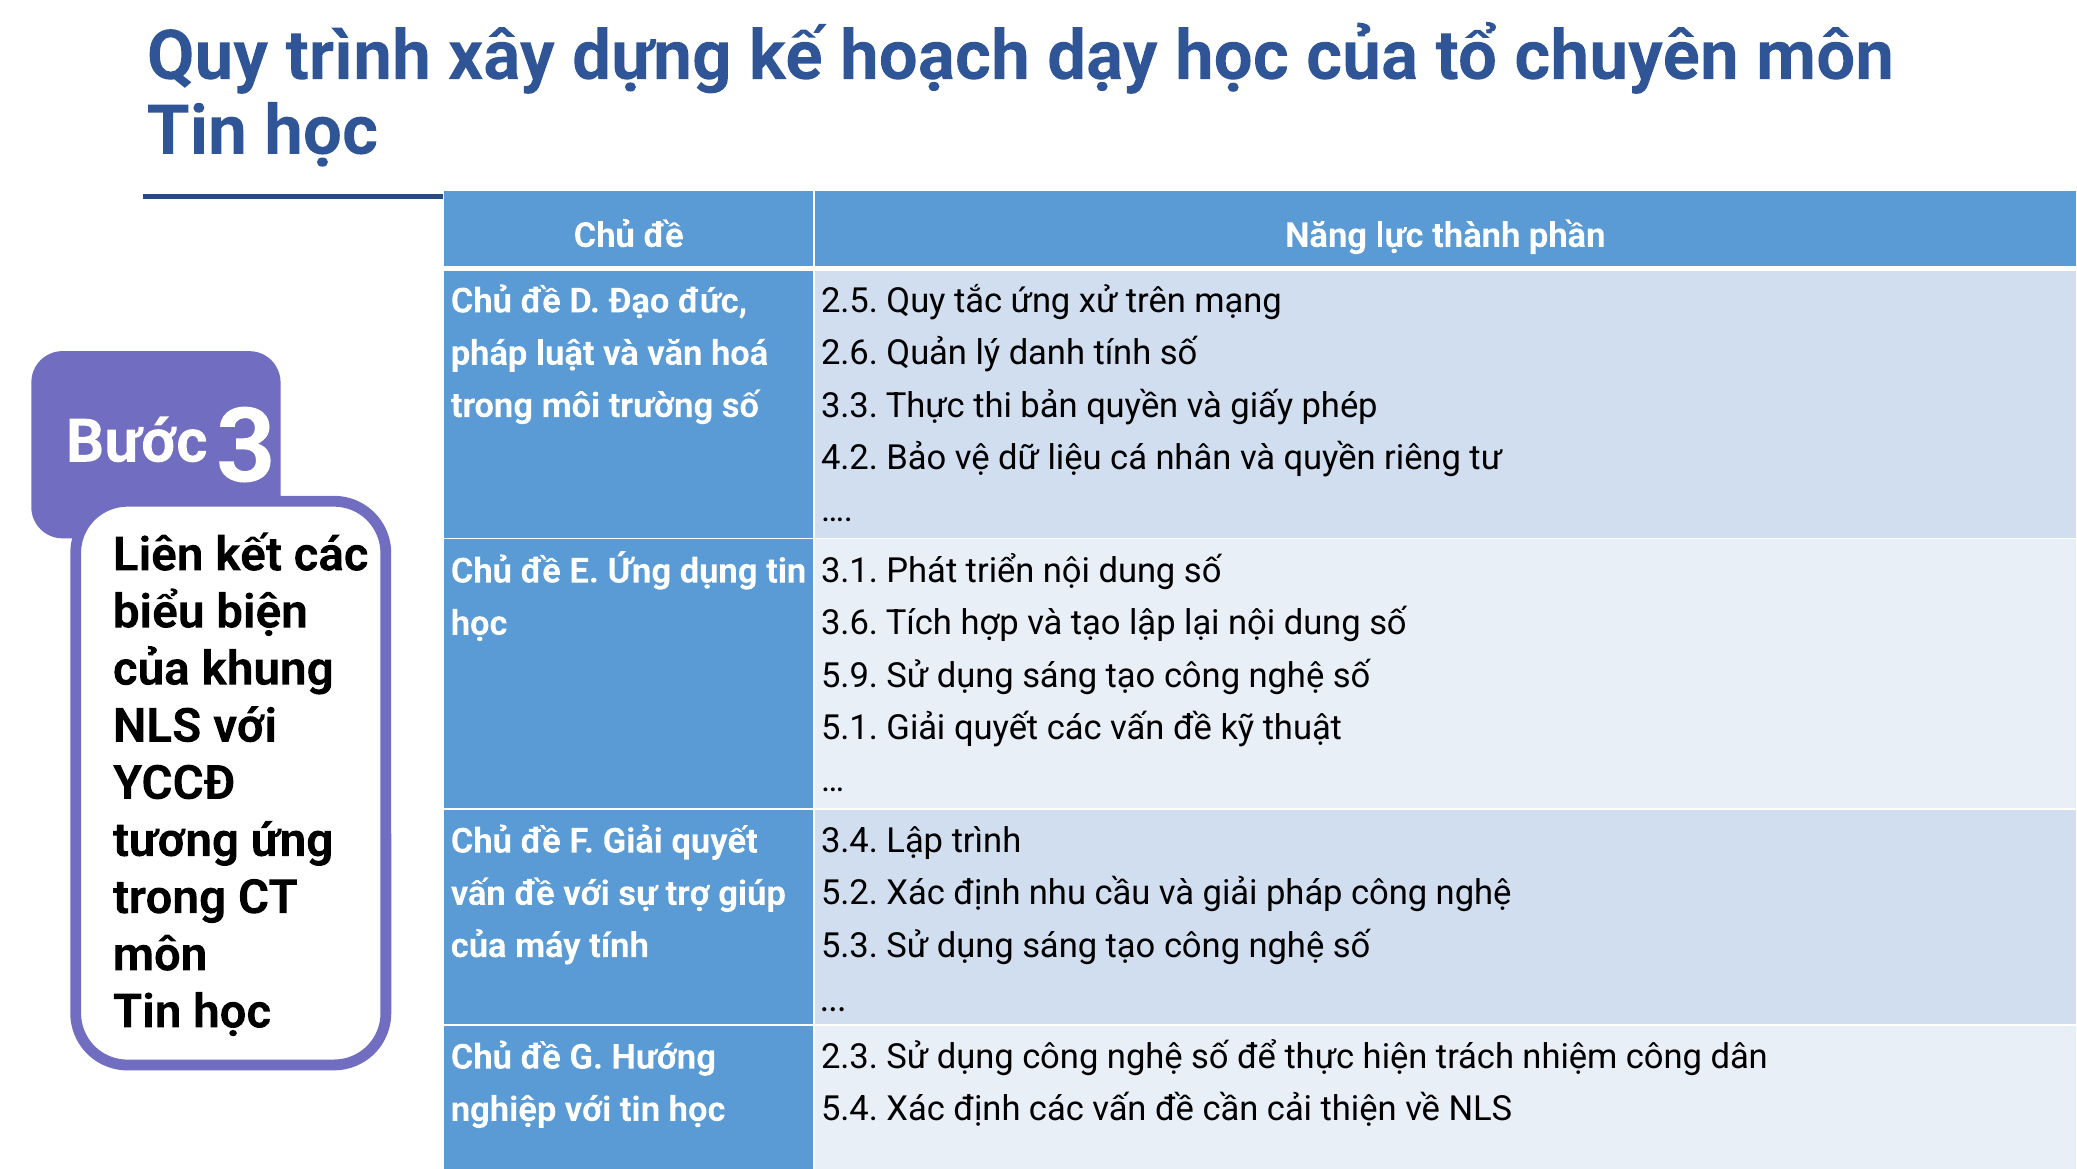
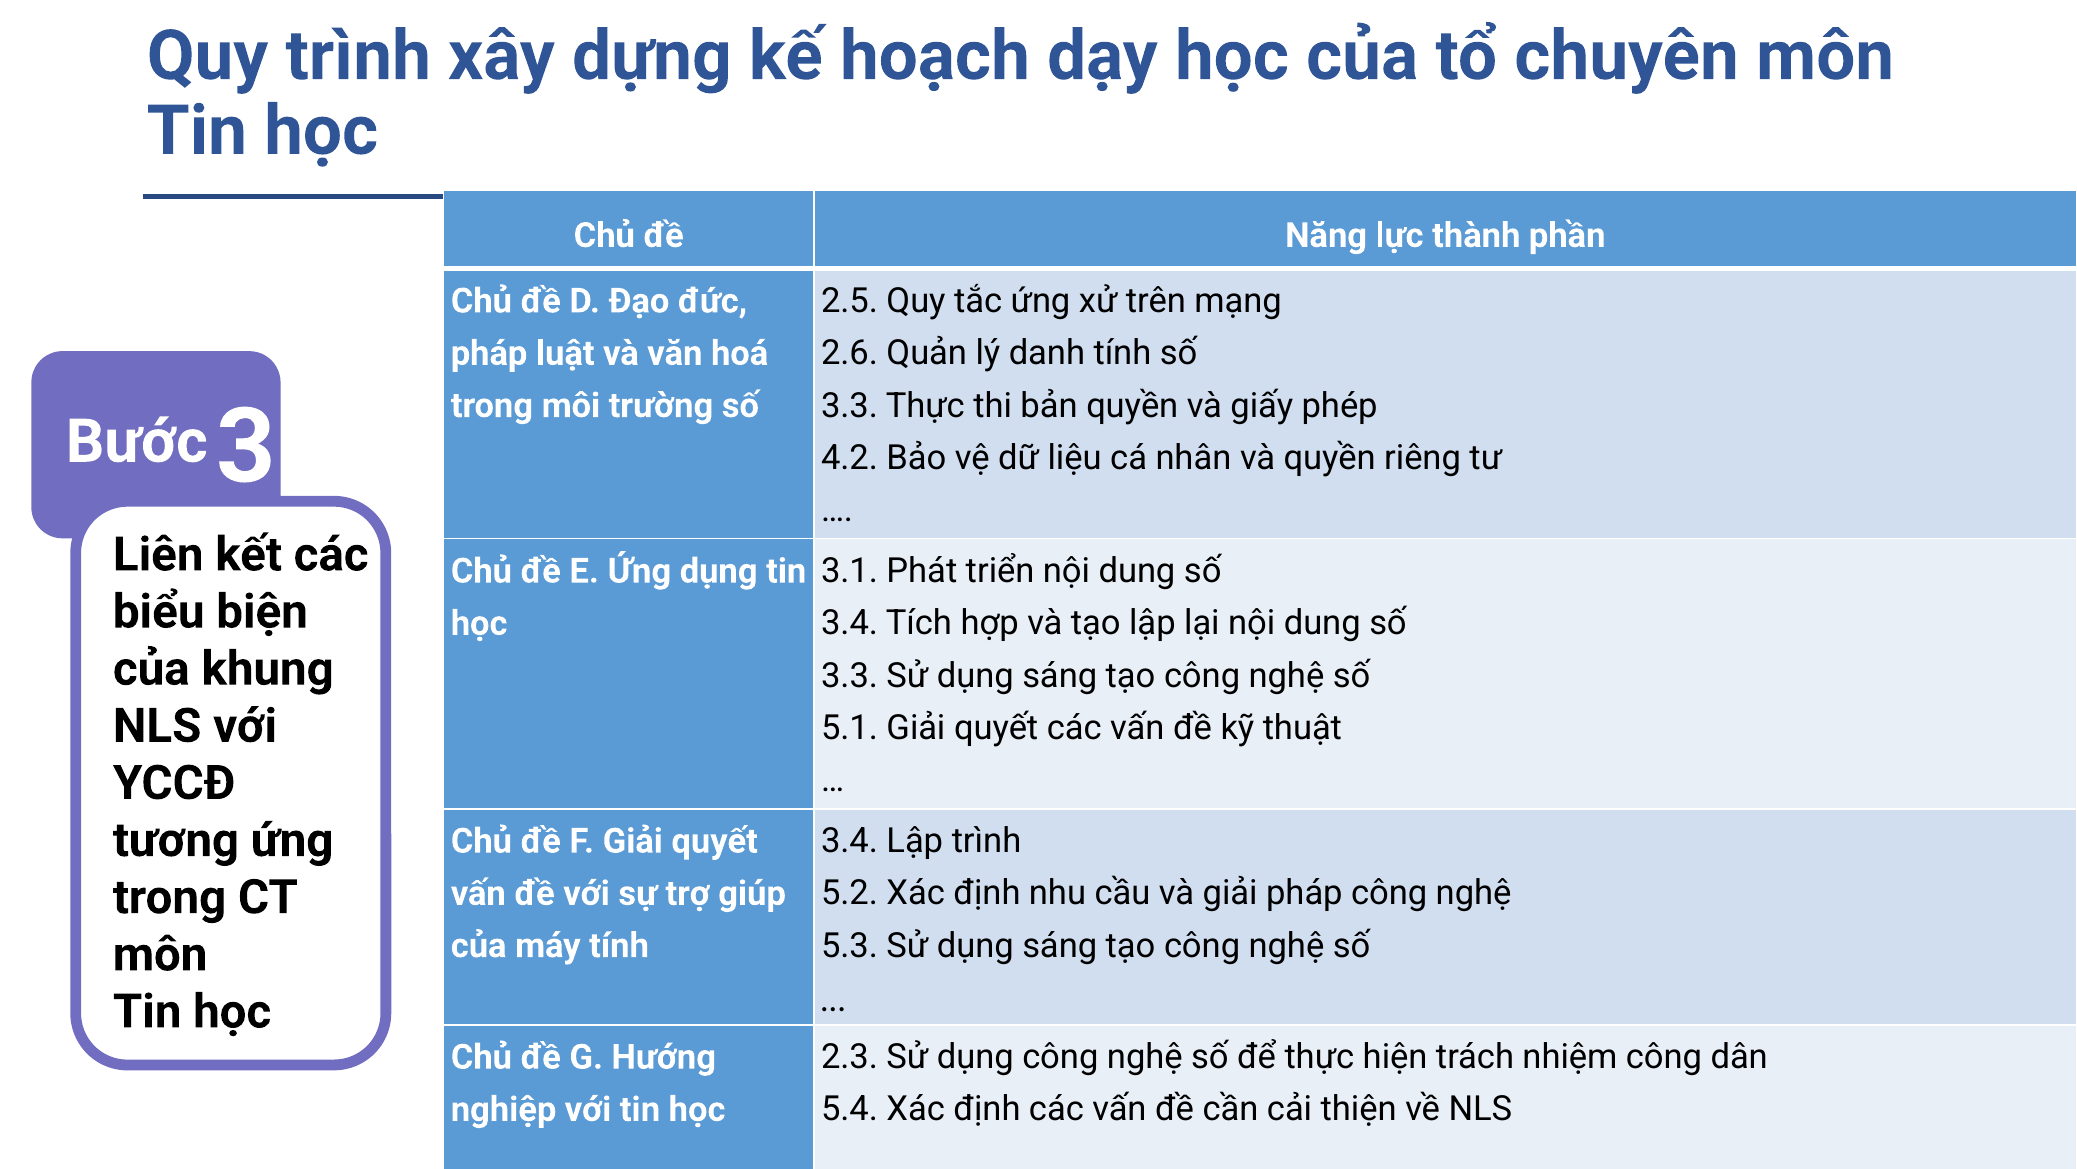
3.6: 3.6 -> 3.4 (850, 623)
5.9: 5.9 -> 3.3 (850, 675)
